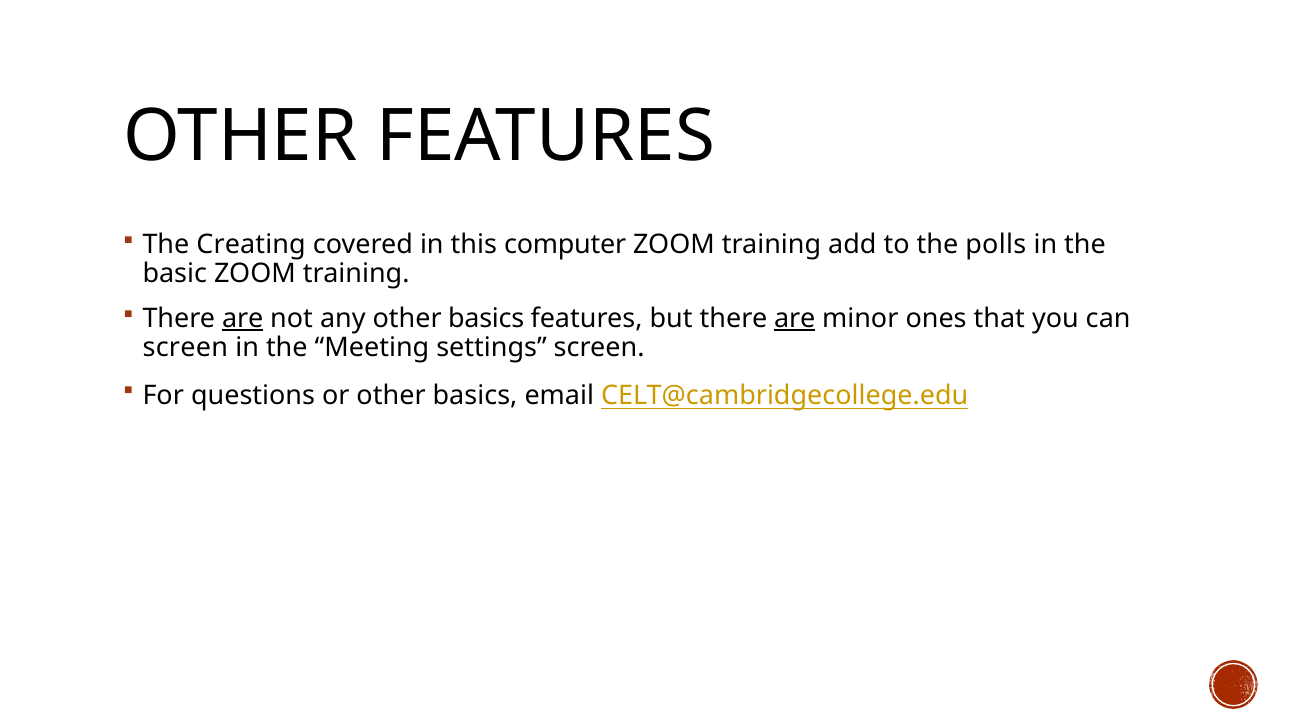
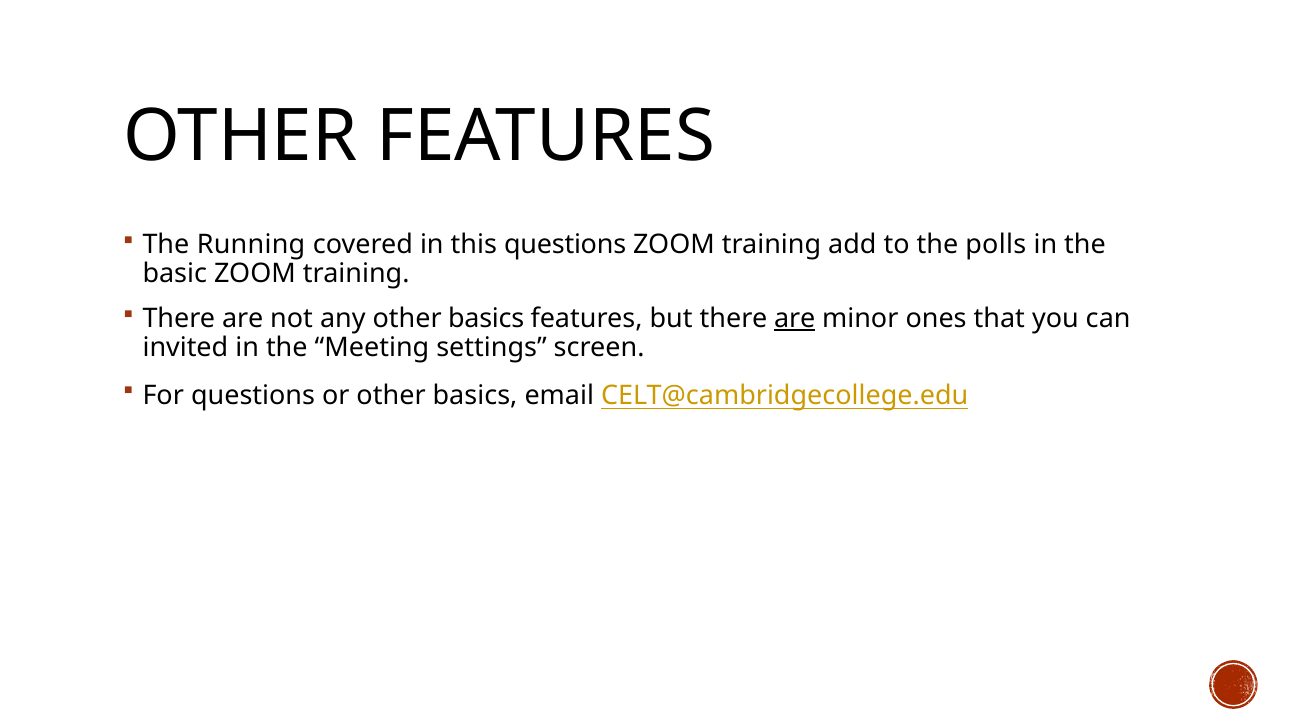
Creating: Creating -> Running (251, 244)
this computer: computer -> questions (565, 244)
are underline: present -> none (243, 319)
screen: screen -> invited (185, 348)
